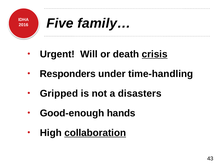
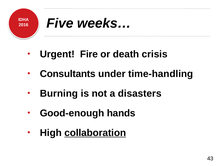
family…: family… -> weeks… (104, 23)
Will: Will -> Fire (89, 54)
crisis underline: present -> none (155, 54)
Responders: Responders -> Consultants (68, 74)
Gripped: Gripped -> Burning (59, 93)
